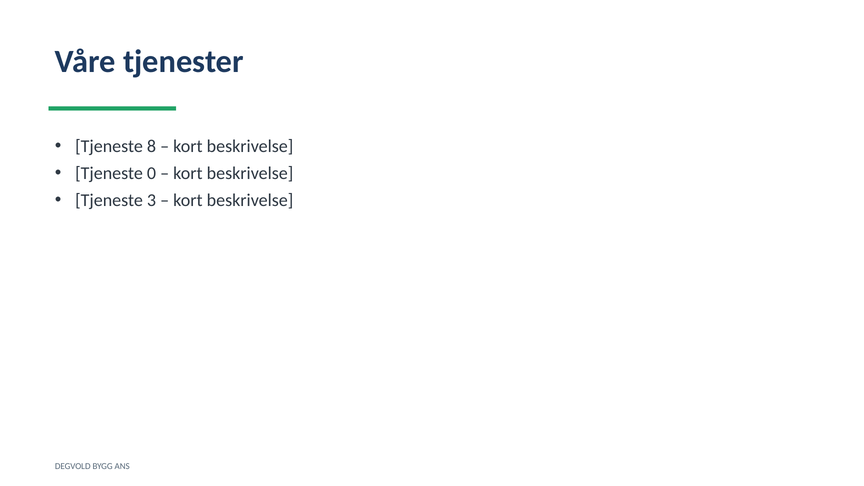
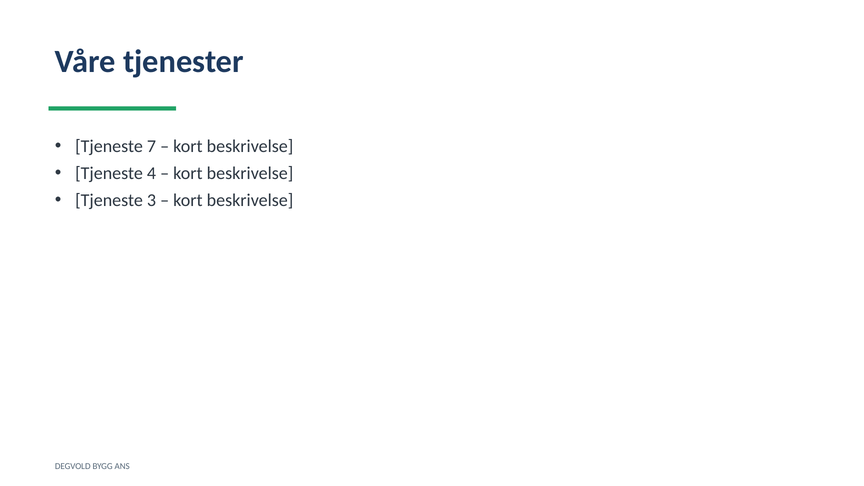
8: 8 -> 7 (151, 146)
0: 0 -> 4 (151, 173)
